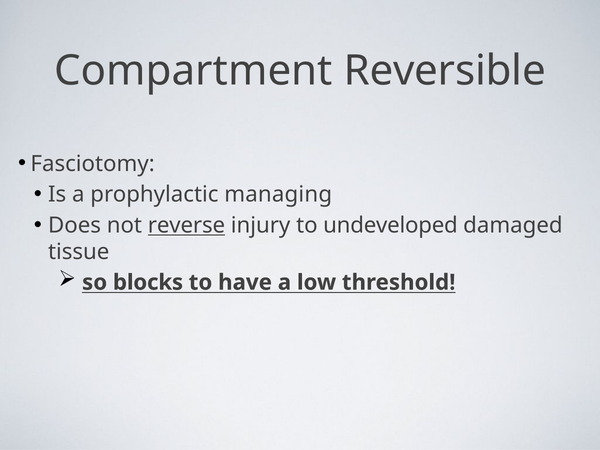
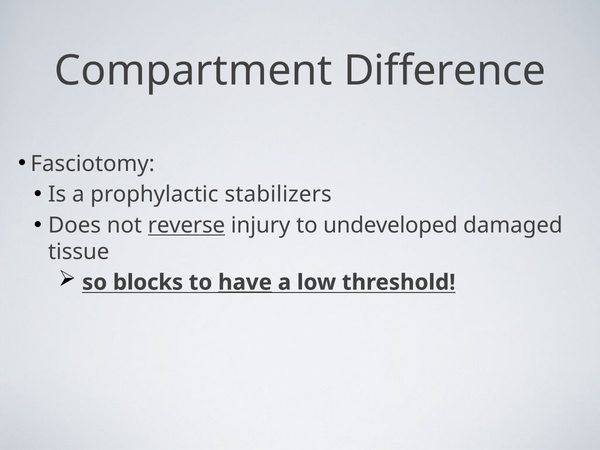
Reversible: Reversible -> Difference (445, 71)
managing: managing -> stabilizers (278, 195)
have underline: none -> present (245, 282)
